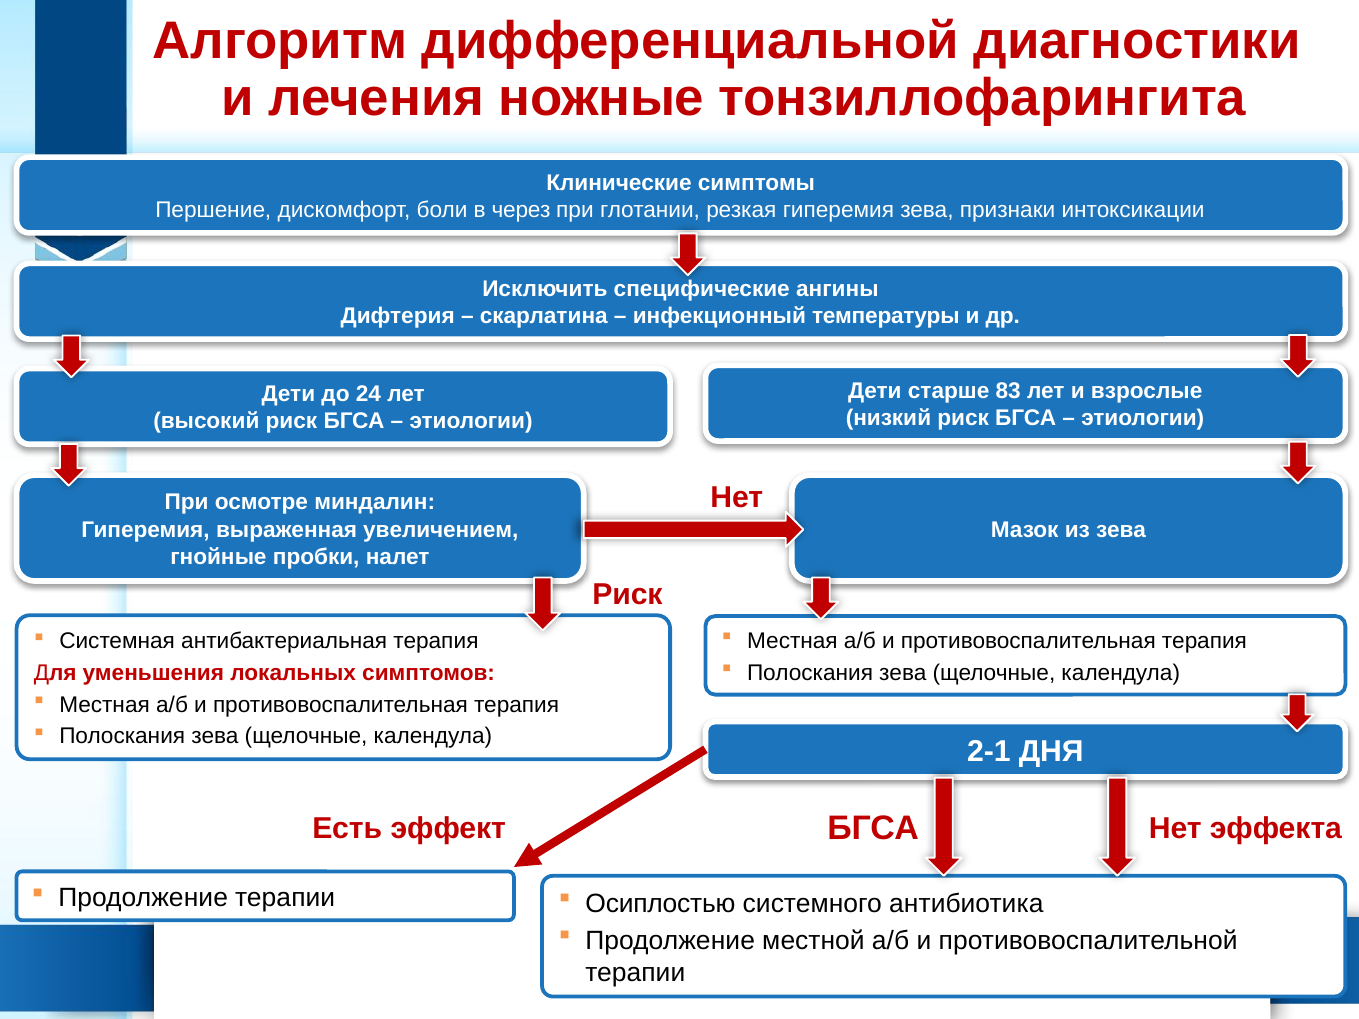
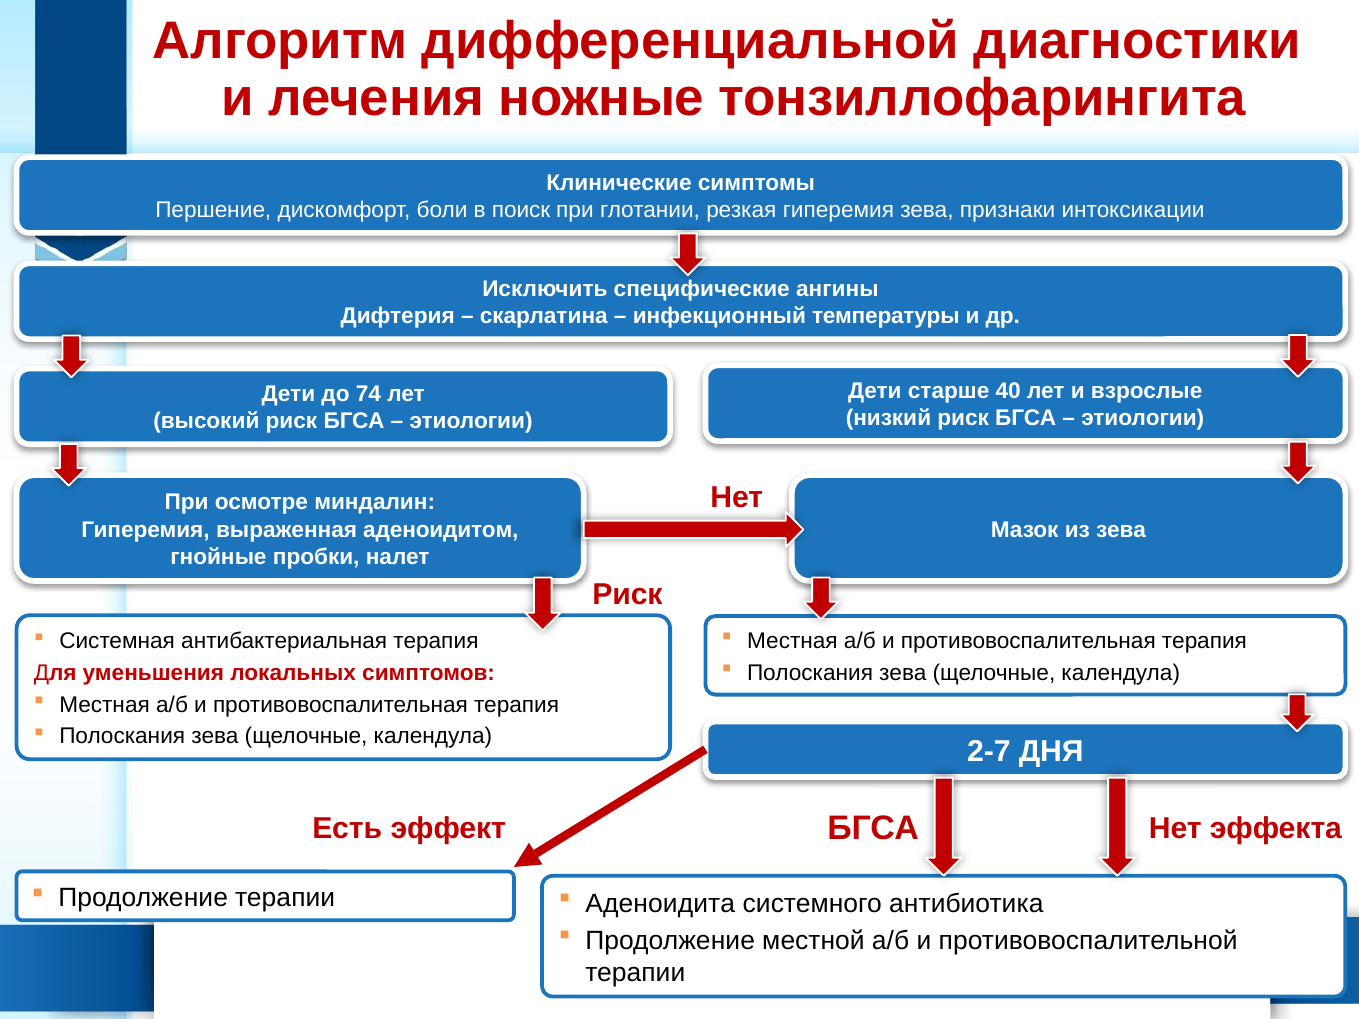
через: через -> поиск (521, 210)
83: 83 -> 40 (1008, 391)
24: 24 -> 74 (368, 394)
увеличением: увеличением -> аденоидитом (441, 530)
2-1: 2-1 -> 2-7 (989, 752)
Осиплостью: Осиплостью -> Аденоидита (660, 904)
